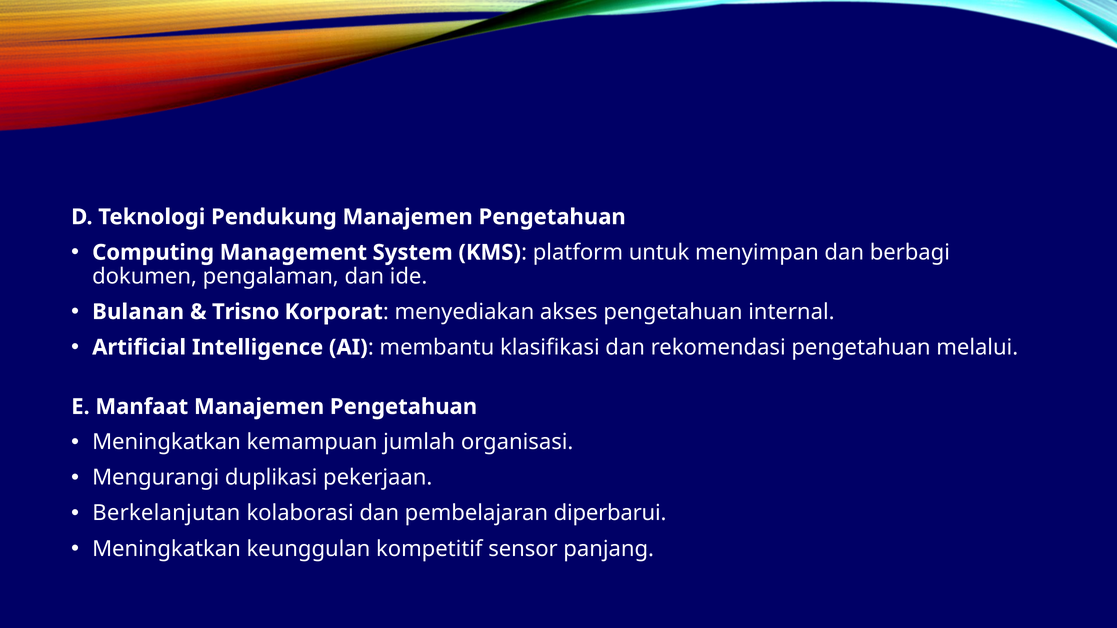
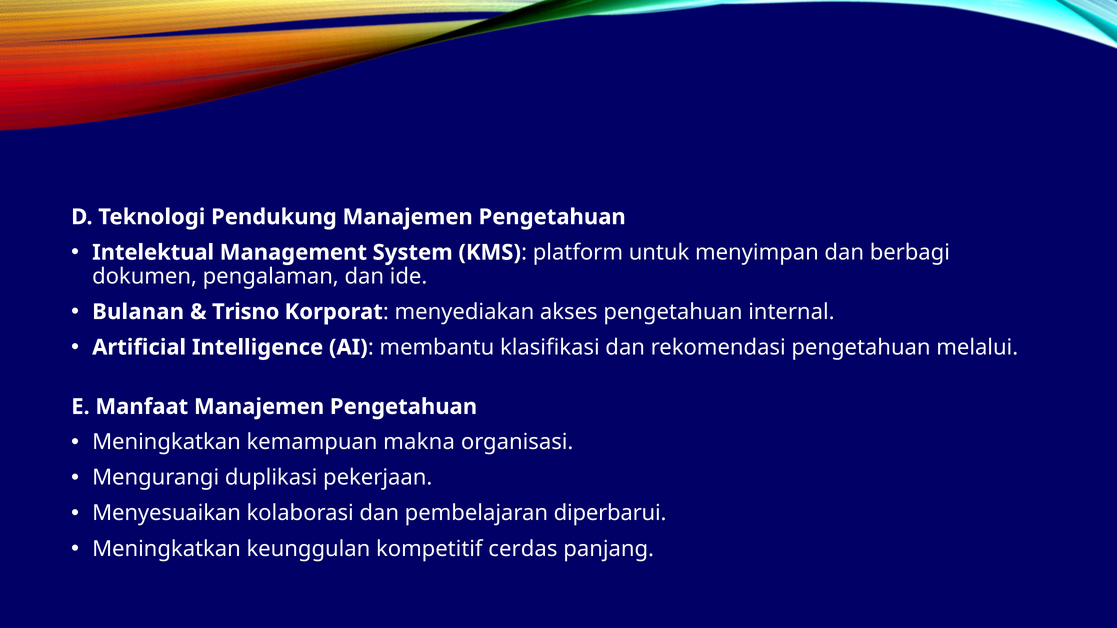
Computing: Computing -> Intelektual (153, 253)
jumlah: jumlah -> makna (419, 442)
Berkelanjutan: Berkelanjutan -> Menyesuaikan (167, 513)
sensor: sensor -> cerdas (523, 549)
